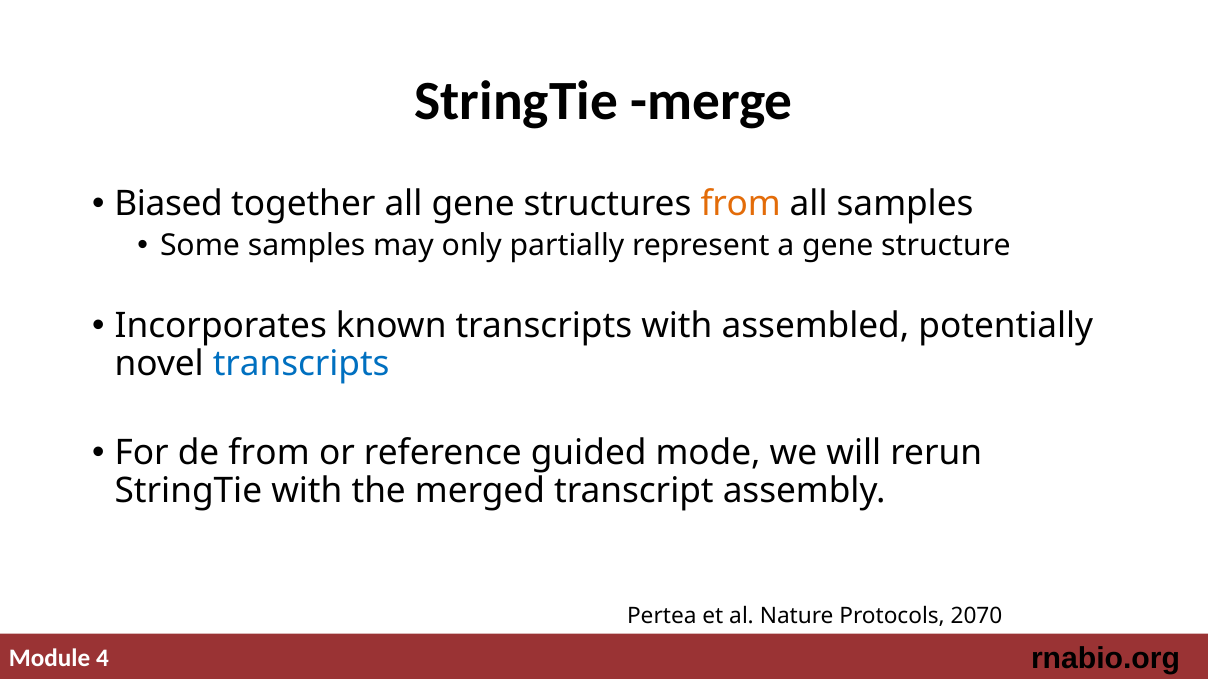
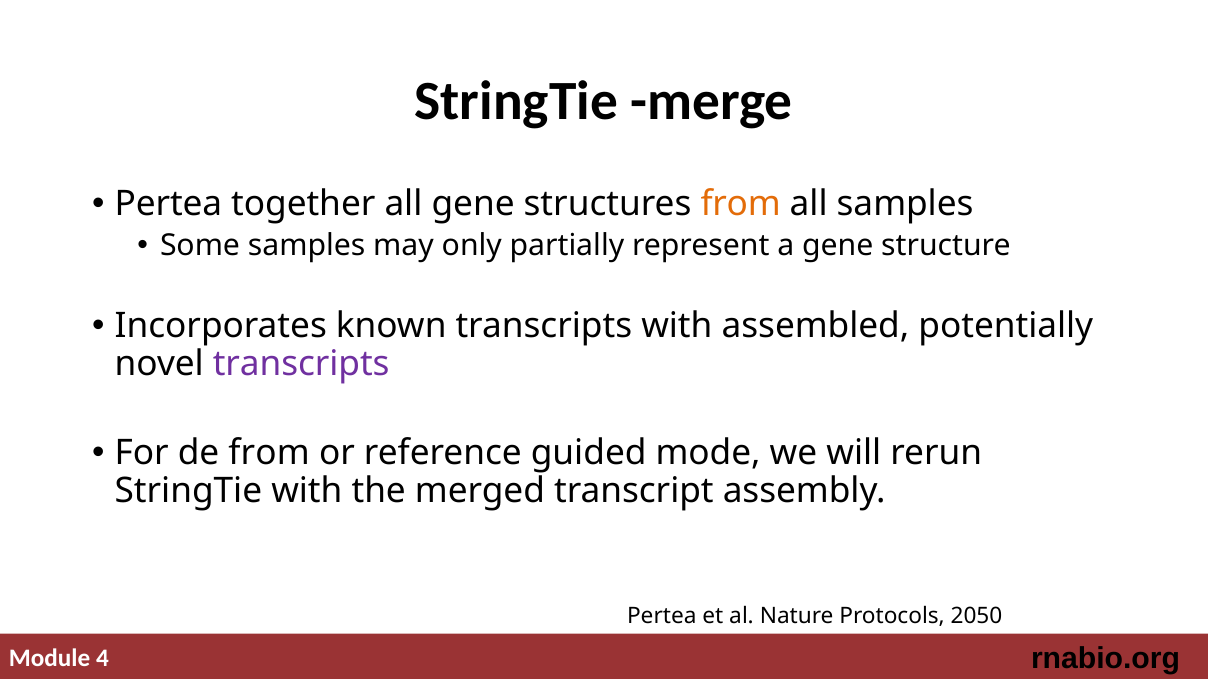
Biased: Biased -> Pertea (168, 204)
transcripts colour: blue -> purple (301, 364)
2070: 2070 -> 2050 (977, 616)
